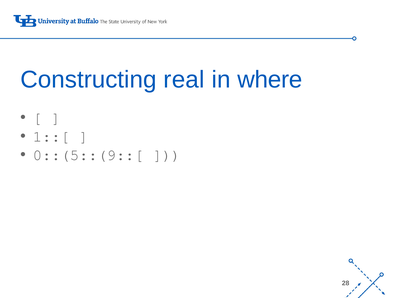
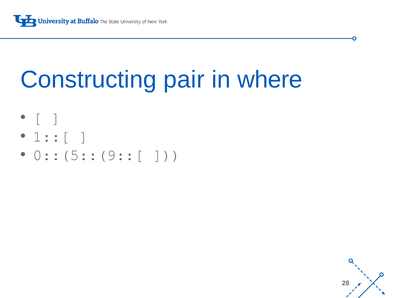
real: real -> pair (184, 80)
